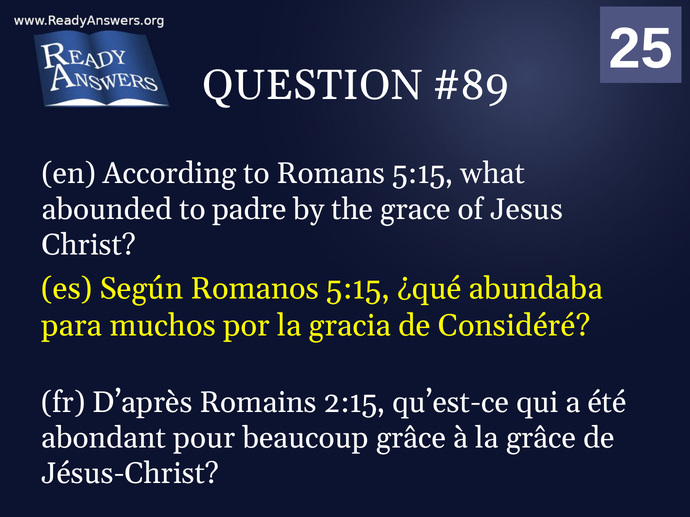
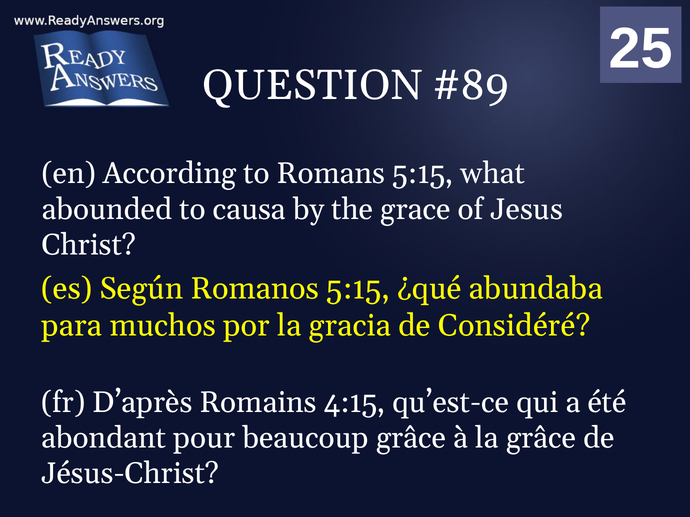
padre: padre -> causa (249, 210)
2:15: 2:15 -> 4:15 (355, 403)
